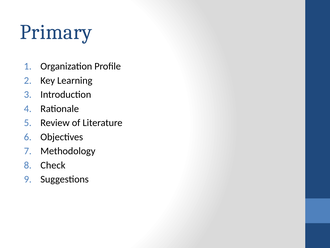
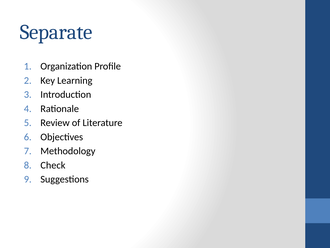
Primary: Primary -> Separate (56, 32)
